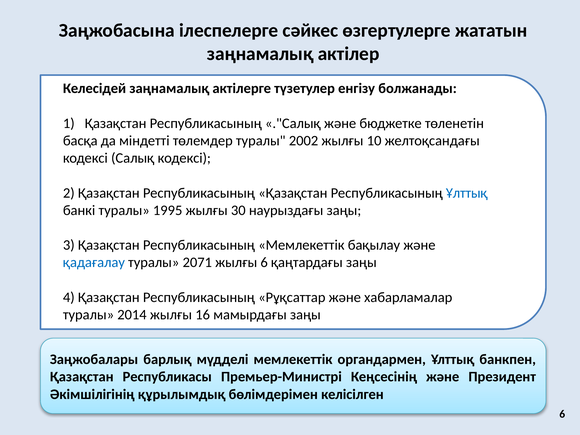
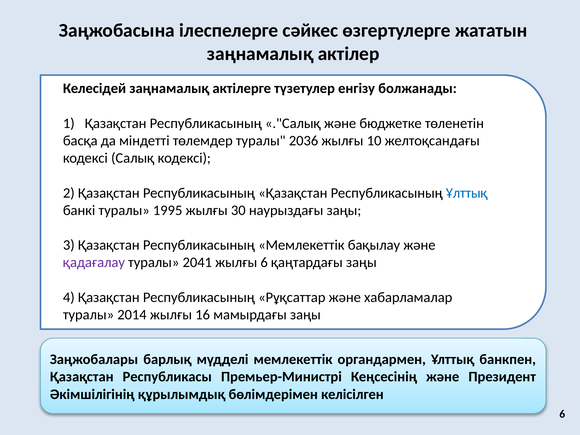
2002: 2002 -> 2036 (304, 141)
қадағалау colour: blue -> purple (94, 262)
2071: 2071 -> 2041 (197, 262)
